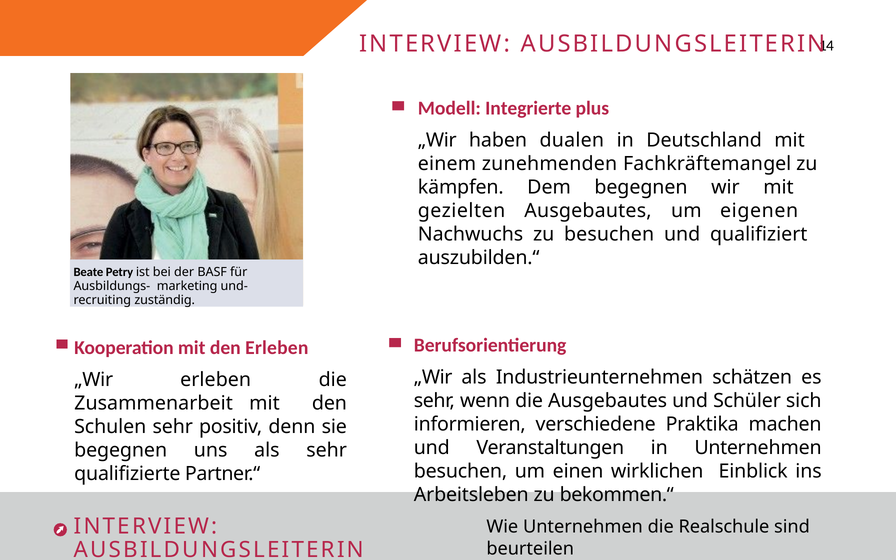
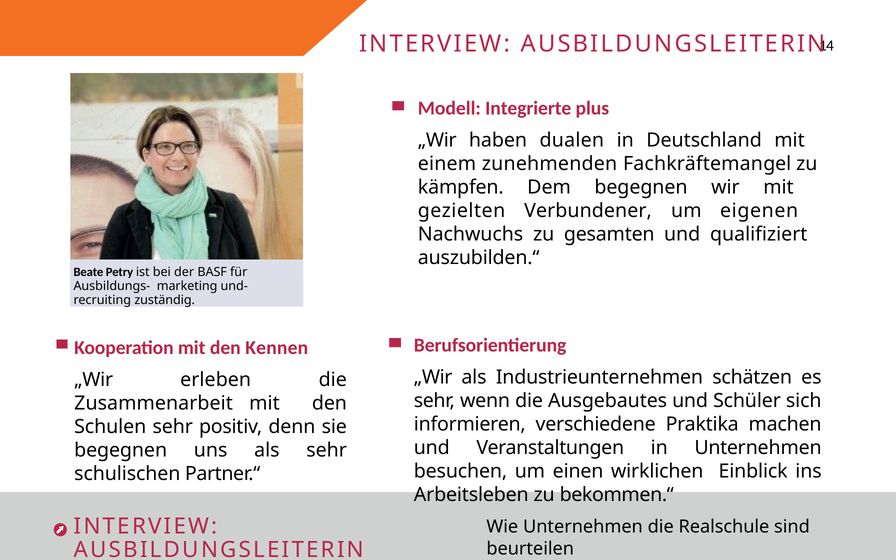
gezielten Ausgebautes: Ausgebautes -> Verbundener (588, 211)
zu besuchen: besuchen -> gesamten (609, 234)
den Erleben: Erleben -> Kennen (277, 348)
qualifizierte: qualifizierte -> schulischen (127, 474)
